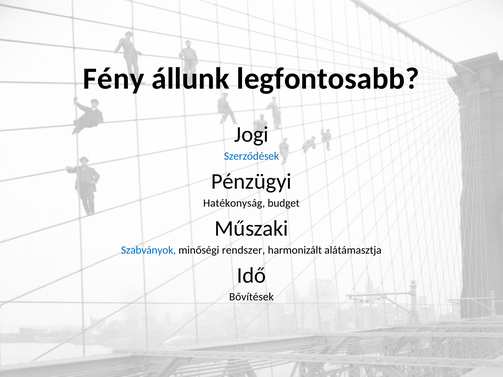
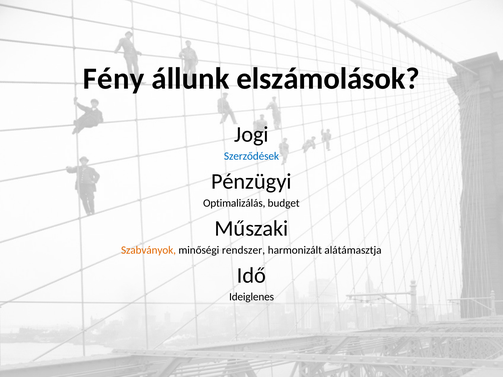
legfontosabb: legfontosabb -> elszámolások (328, 79)
Hatékonyság: Hatékonyság -> Optimalizálás (234, 203)
Szabványok colour: blue -> orange (148, 250)
Bővítések: Bővítések -> Ideiglenes (252, 297)
